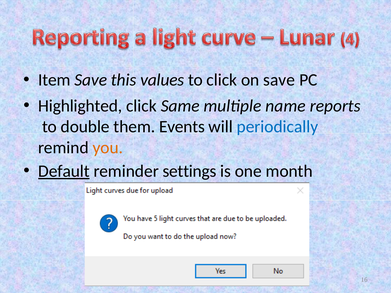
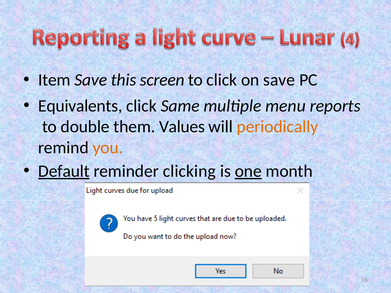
values: values -> screen (162, 80)
Highlighted: Highlighted -> Equivalents (80, 106)
name: name -> menu (286, 106)
Events: Events -> Values (182, 127)
periodically colour: blue -> orange (277, 127)
settings: settings -> clicking (189, 171)
one underline: none -> present (248, 171)
